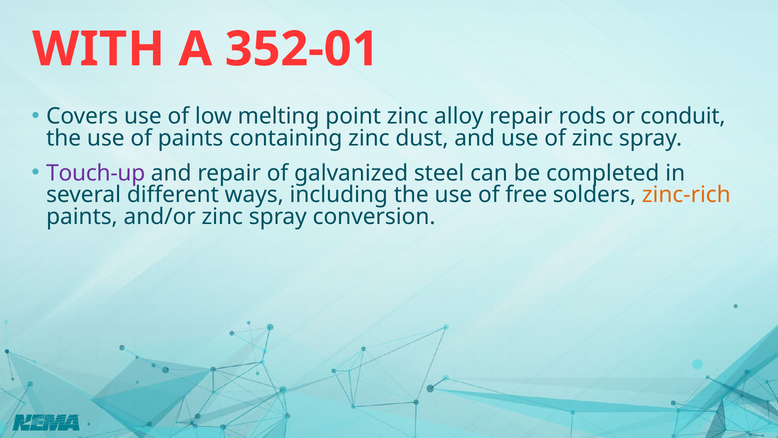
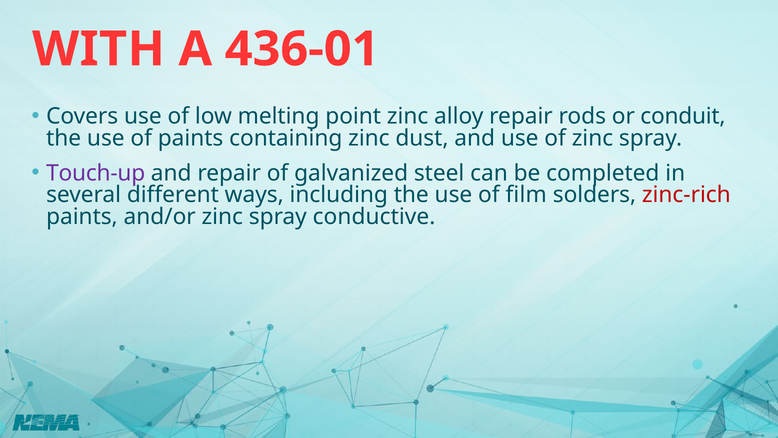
352-01: 352-01 -> 436-01 (302, 49)
free: free -> film (526, 195)
zinc-rich colour: orange -> red (686, 195)
conversion: conversion -> conductive (374, 217)
